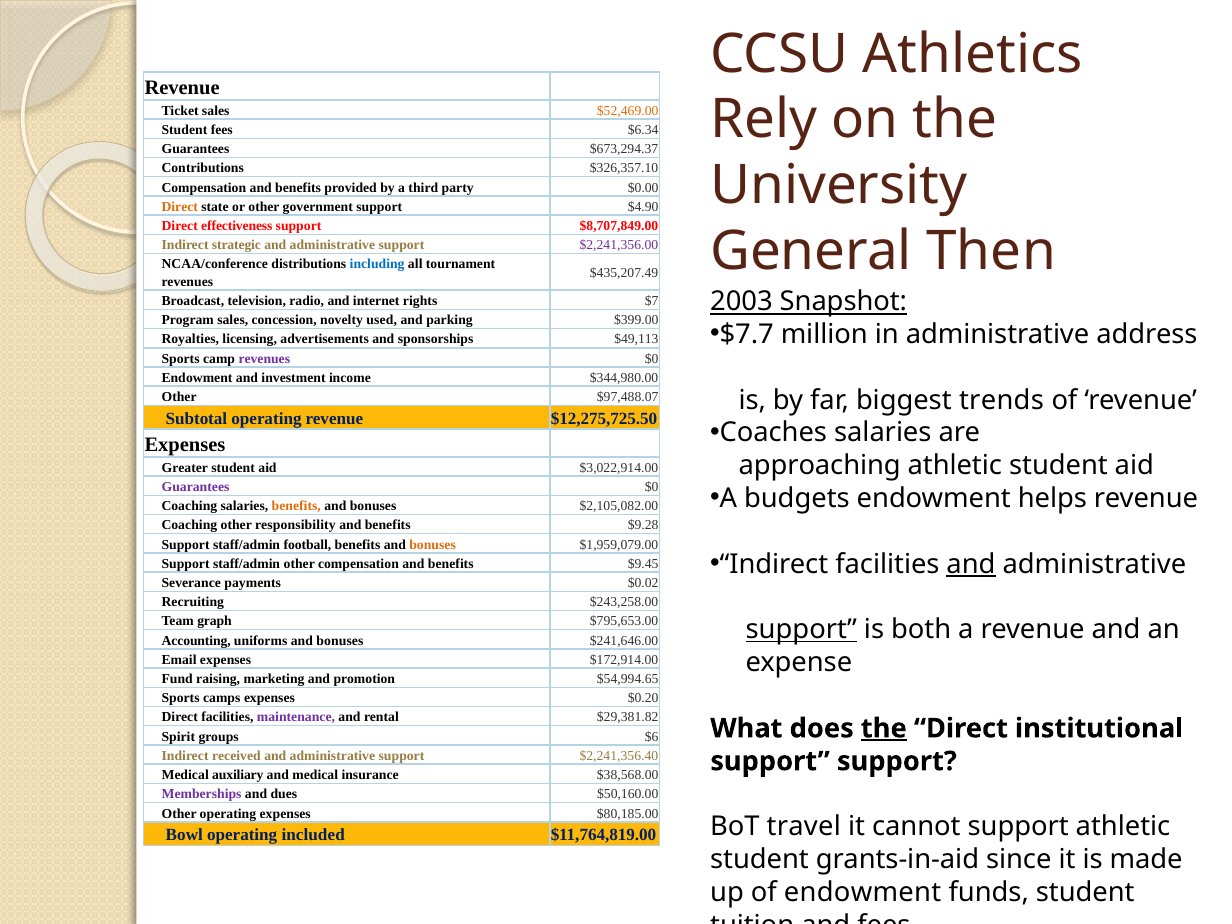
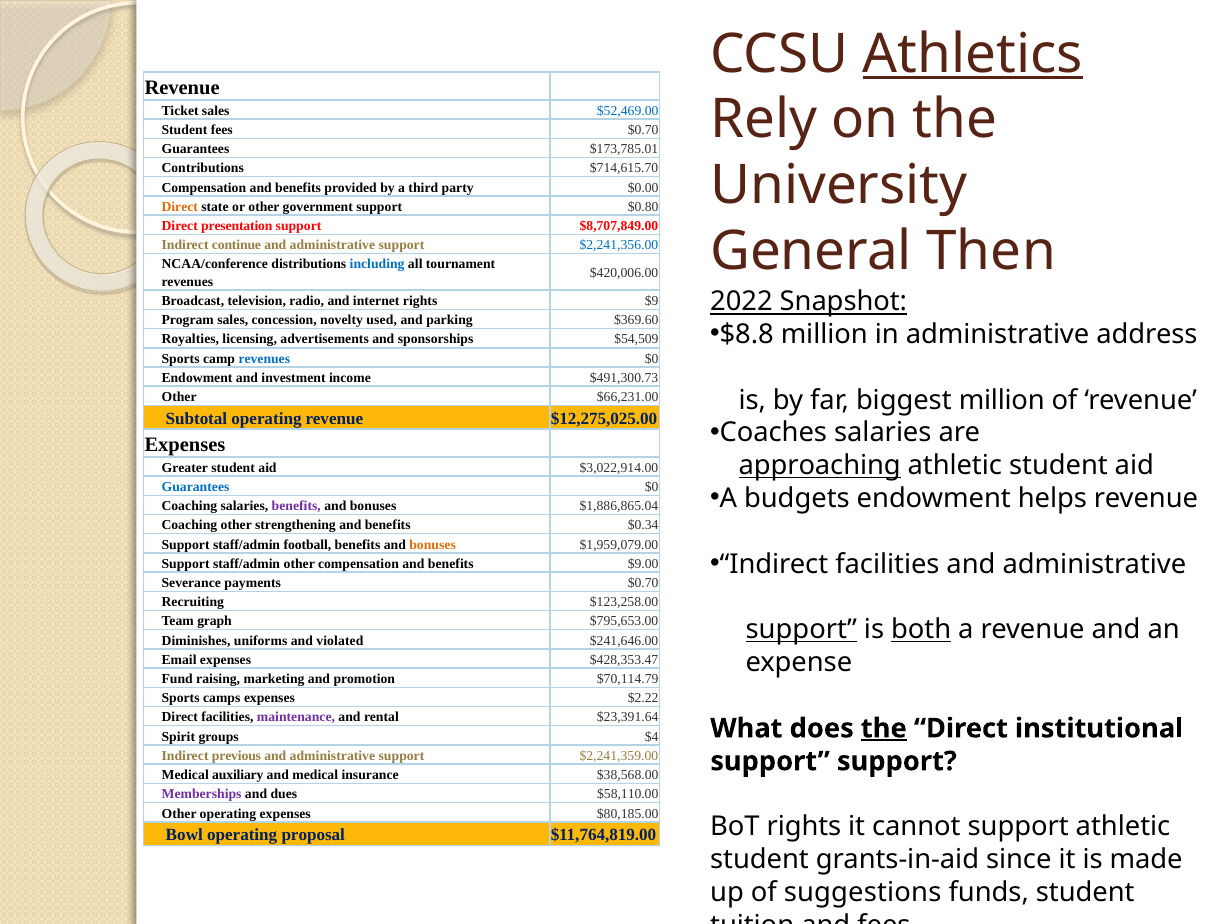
Athletics underline: none -> present (973, 54)
$52,469.00 colour: orange -> blue (628, 111)
fees $6.34: $6.34 -> $0.70 (643, 130)
$673,294.37: $673,294.37 -> $173,785.01 (624, 149)
$326,357.10: $326,357.10 -> $714,615.70 (624, 168)
$4.90: $4.90 -> $0.80 (643, 207)
effectiveness: effectiveness -> presentation (237, 226)
strategic: strategic -> continue (236, 245)
$2,241,356.00 colour: purple -> blue (619, 245)
$435,207.49: $435,207.49 -> $420,006.00 (624, 273)
2003: 2003 -> 2022 (741, 302)
$7: $7 -> $9 (652, 301)
$399.00: $399.00 -> $369.60 (636, 320)
$7.7: $7.7 -> $8.8 (747, 334)
$49,113: $49,113 -> $54,509 (636, 339)
revenues colour: purple -> blue (264, 359)
$344,980.00: $344,980.00 -> $491,300.73 (624, 378)
$97,488.07: $97,488.07 -> $66,231.00 (628, 397)
biggest trends: trends -> million (1002, 400)
$12,275,725.50: $12,275,725.50 -> $12,275,025.00 (604, 419)
approaching underline: none -> present (820, 466)
Guarantees colour: purple -> blue (196, 487)
benefits colour: orange -> purple (296, 506)
$2,105,082.00: $2,105,082.00 -> $1,886,865.04 (619, 506)
responsibility: responsibility -> strengthening (295, 525)
$9.28: $9.28 -> $0.34 (643, 525)
and underline: present -> none (971, 564)
$9.45: $9.45 -> $9.00 (643, 564)
payments $0.02: $0.02 -> $0.70 (643, 583)
$243,258.00: $243,258.00 -> $123,258.00 (624, 602)
both underline: none -> present (921, 630)
Accounting: Accounting -> Diminishes (196, 641)
uniforms and bonuses: bonuses -> violated (340, 641)
$172,914.00: $172,914.00 -> $428,353.47 (624, 660)
$54,994.65: $54,994.65 -> $70,114.79 (628, 679)
$0.20: $0.20 -> $2.22 (643, 698)
$29,381.82: $29,381.82 -> $23,391.64 (628, 717)
$6: $6 -> $4 (652, 737)
received: received -> previous (236, 756)
$2,241,356.40: $2,241,356.40 -> $2,241,359.00 (619, 756)
$50,160.00: $50,160.00 -> $58,110.00 (628, 794)
BoT travel: travel -> rights (804, 827)
included: included -> proposal (313, 835)
of endowment: endowment -> suggestions (863, 893)
